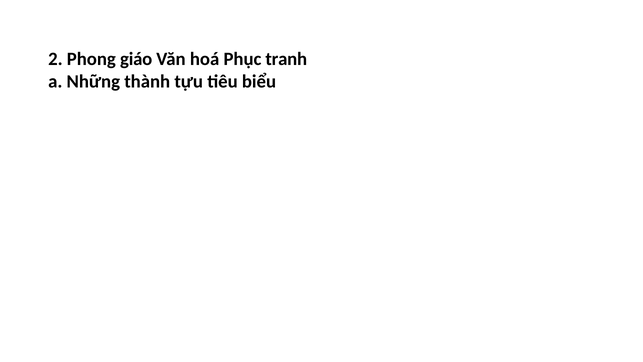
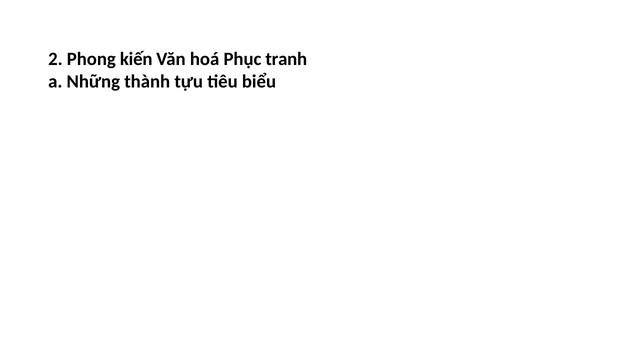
giáo: giáo -> kiến (136, 59)
